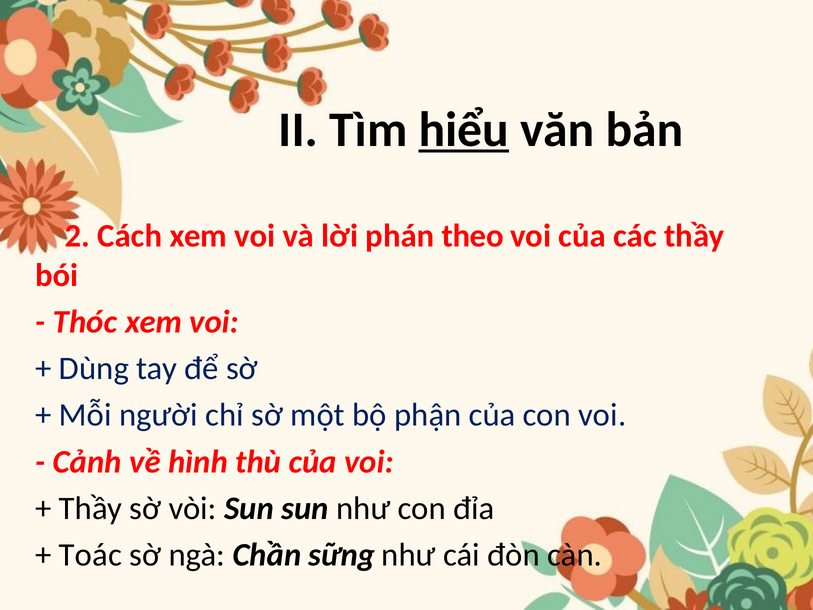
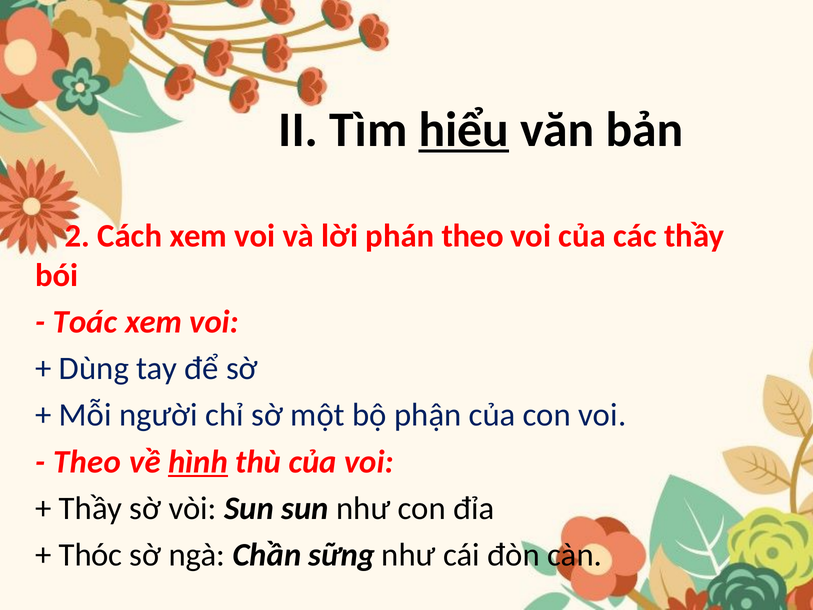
Thóc: Thóc -> Toác (85, 322)
Cảnh: Cảnh -> Theo (87, 462)
hình underline: none -> present (198, 462)
Toác: Toác -> Thóc (91, 555)
